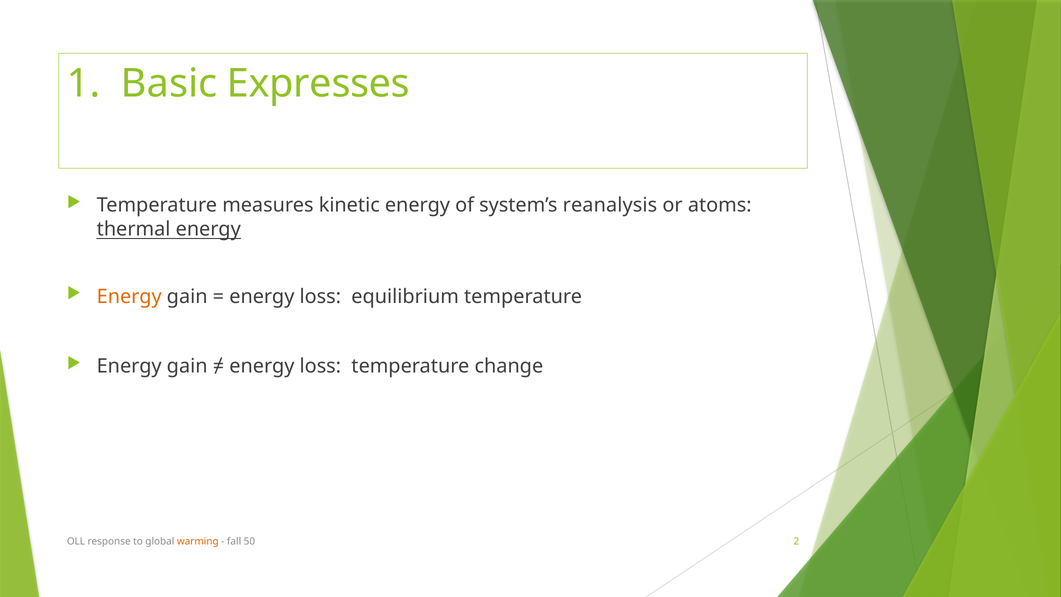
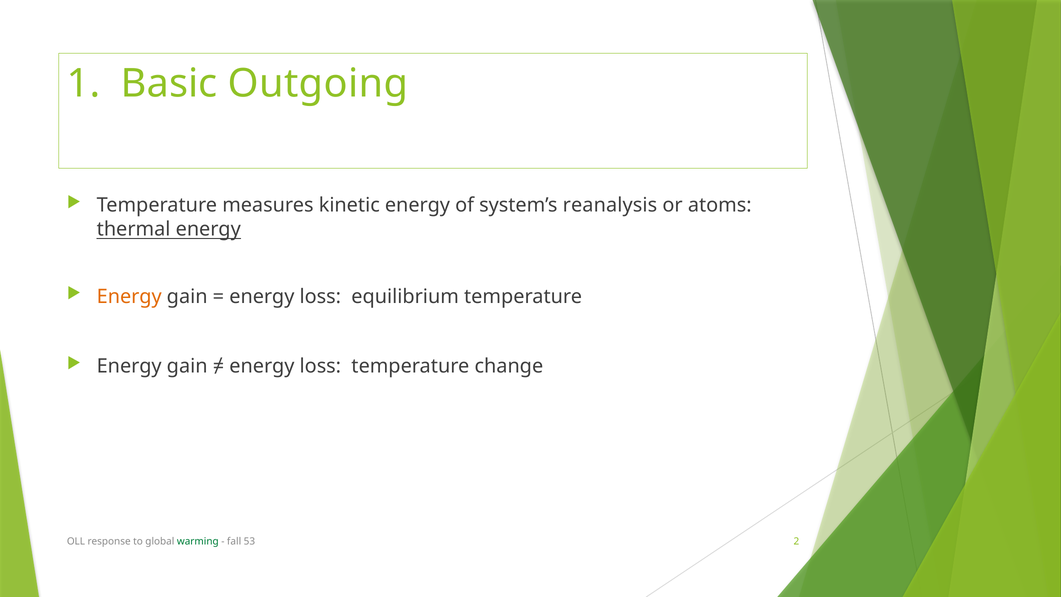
Expresses: Expresses -> Outgoing (318, 84)
warming colour: orange -> green (198, 542)
50: 50 -> 53 (249, 542)
